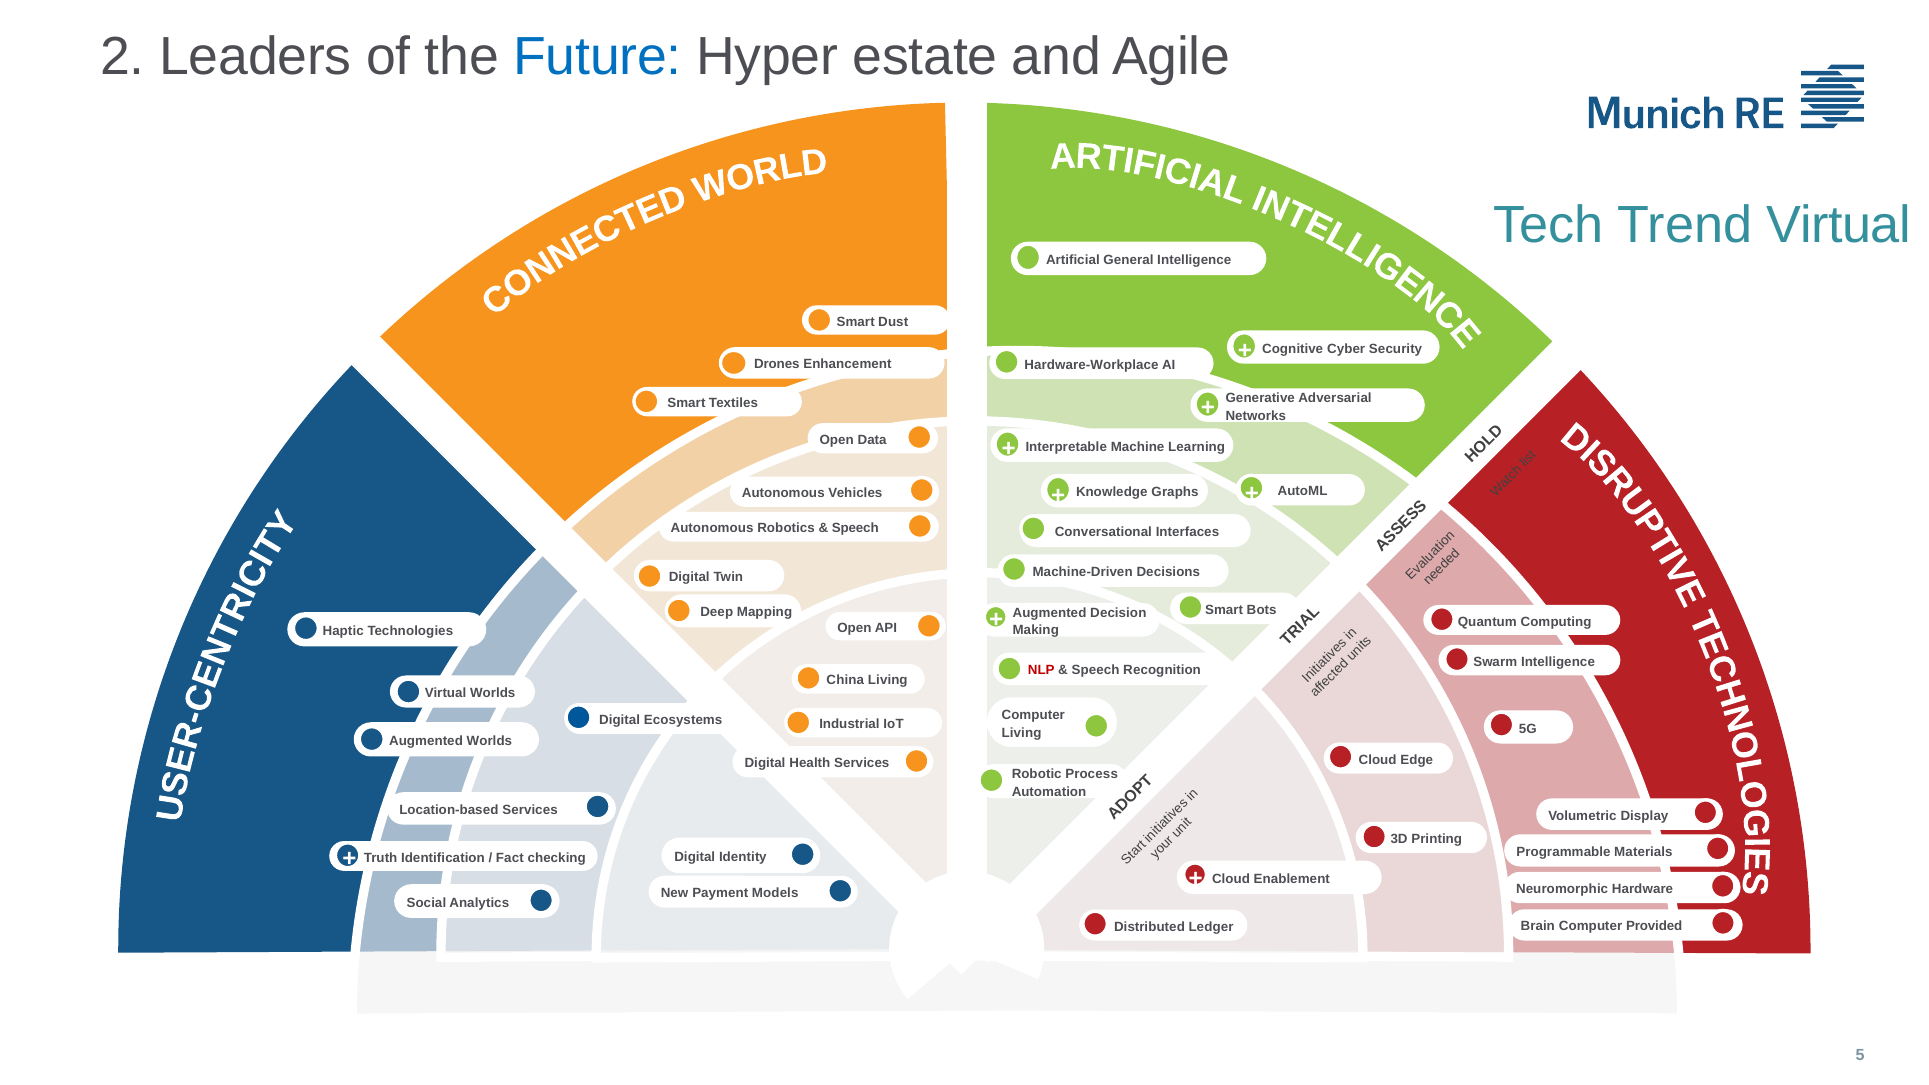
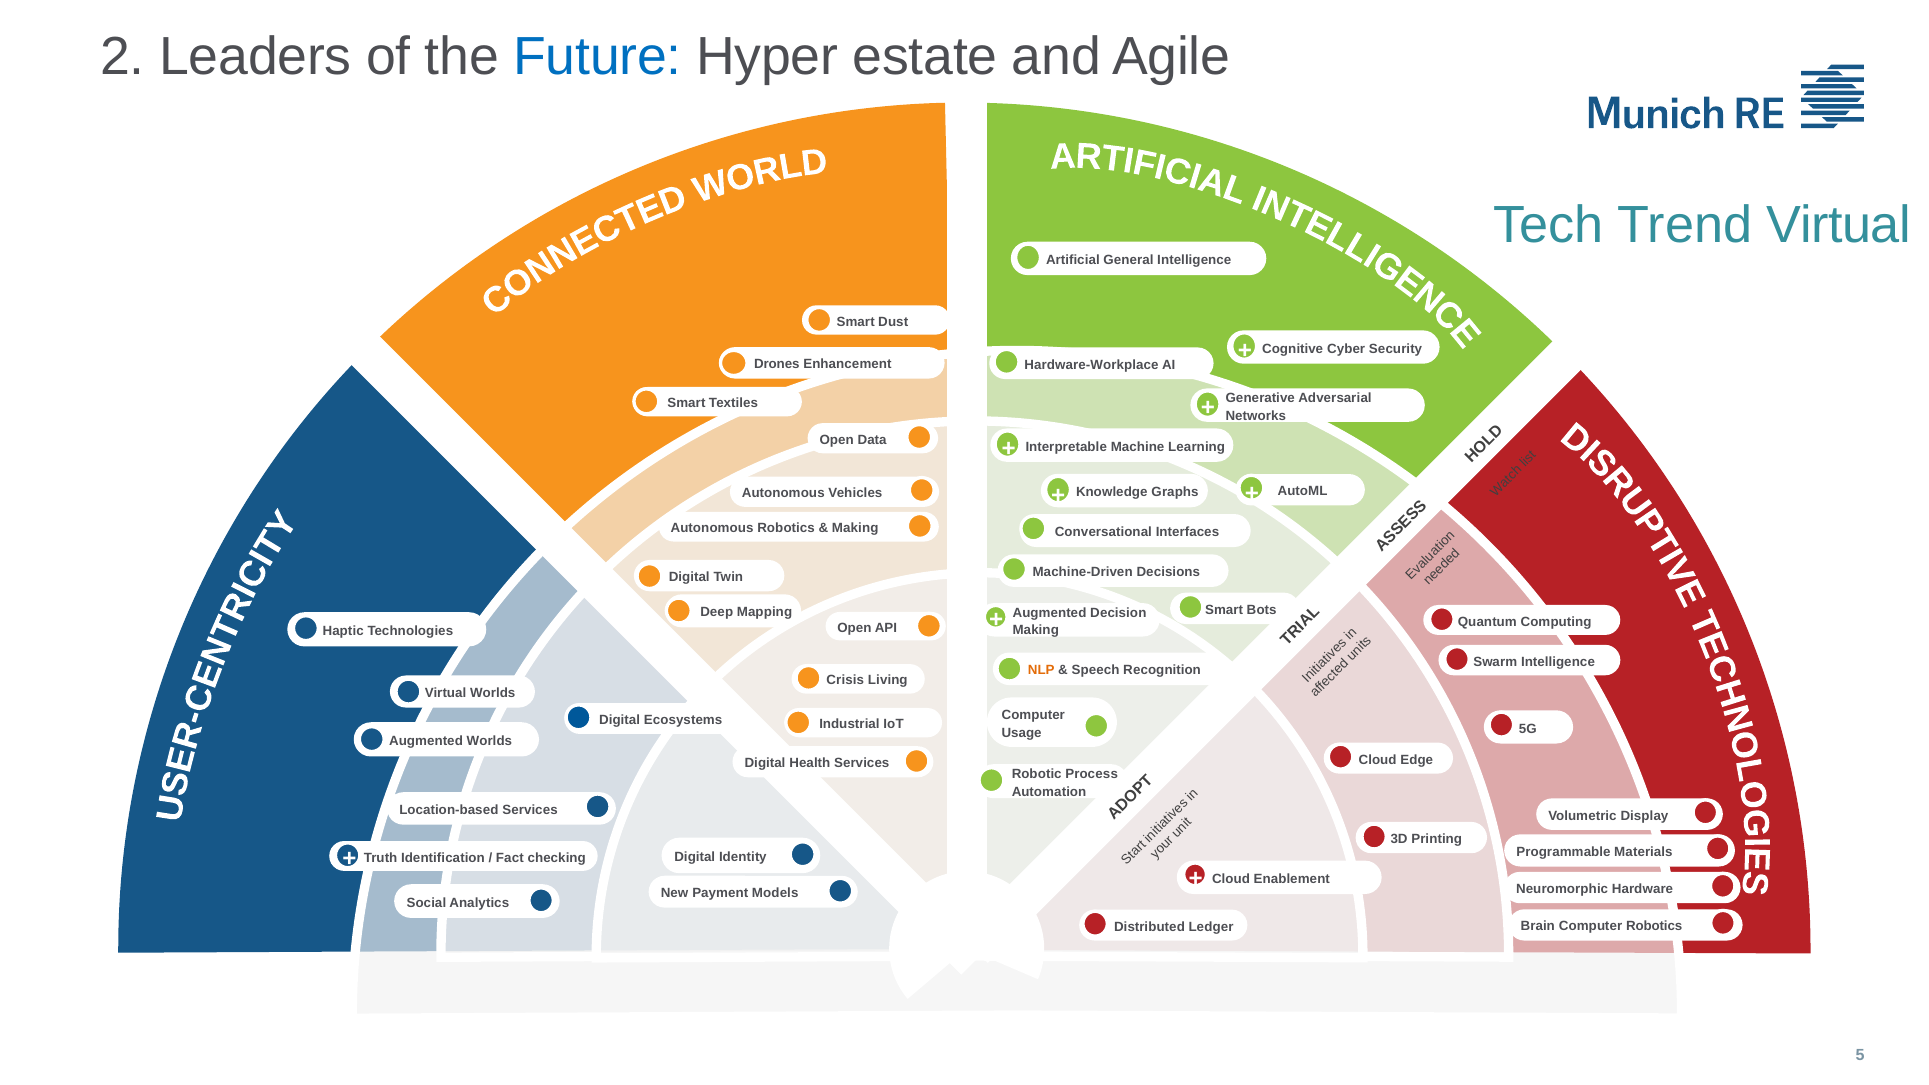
Speech: Speech -> Making (855, 528)
NLP colour: red -> orange (1041, 671)
China: China -> Crisis (845, 681)
Living: Living -> Usage (1022, 733)
Computer Provided: Provided -> Robotics (1654, 927)
